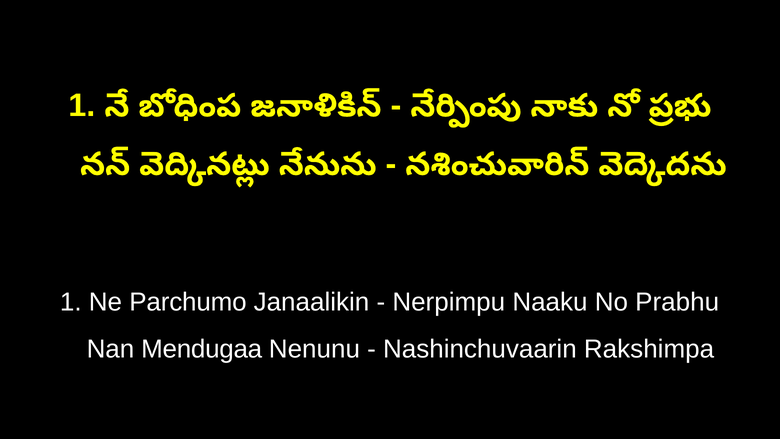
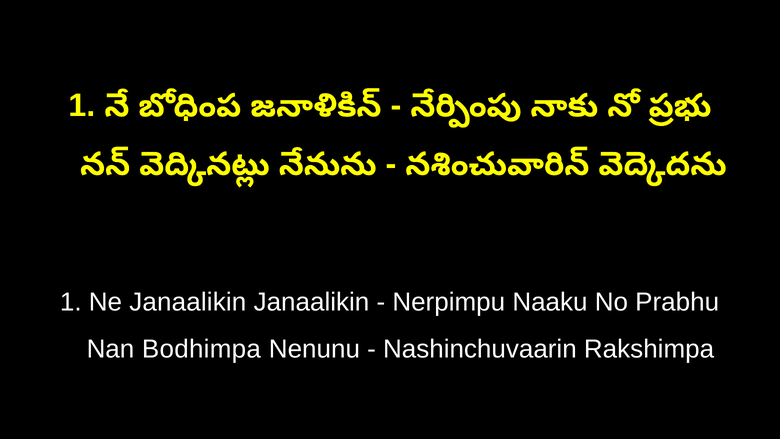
Ne Parchumo: Parchumo -> Janaalikin (188, 302)
Mendugaa: Mendugaa -> Bodhimpa (201, 349)
